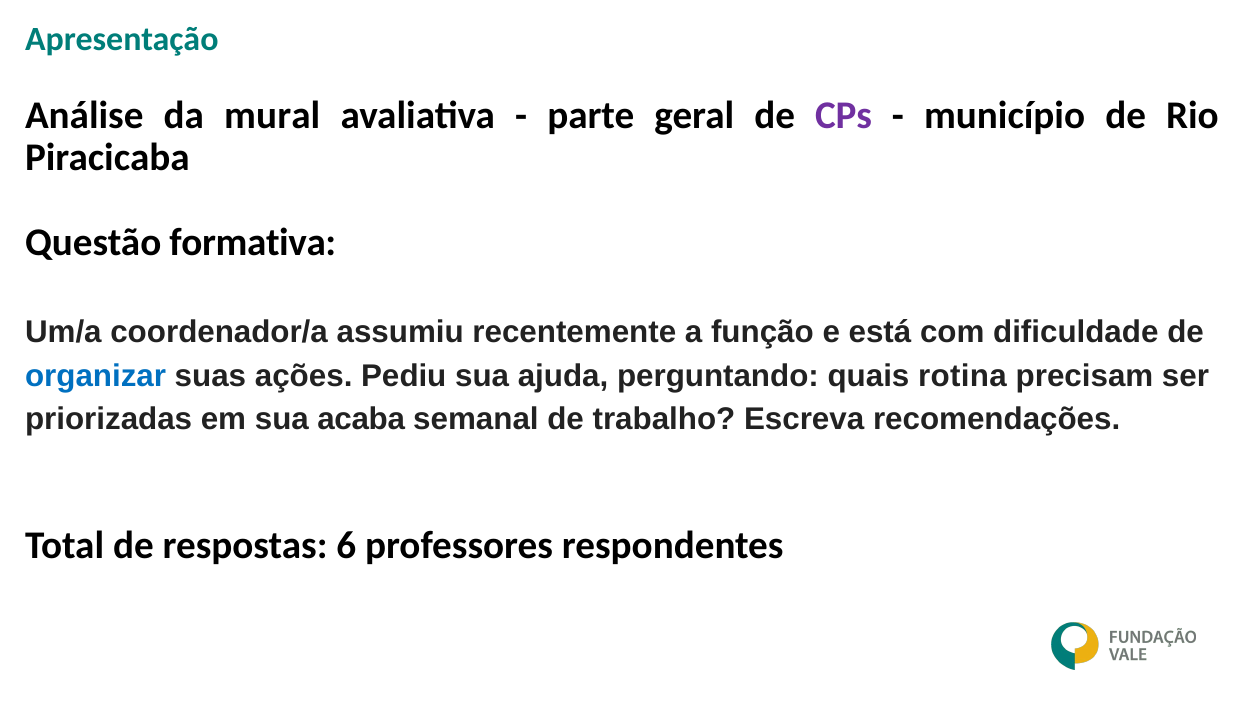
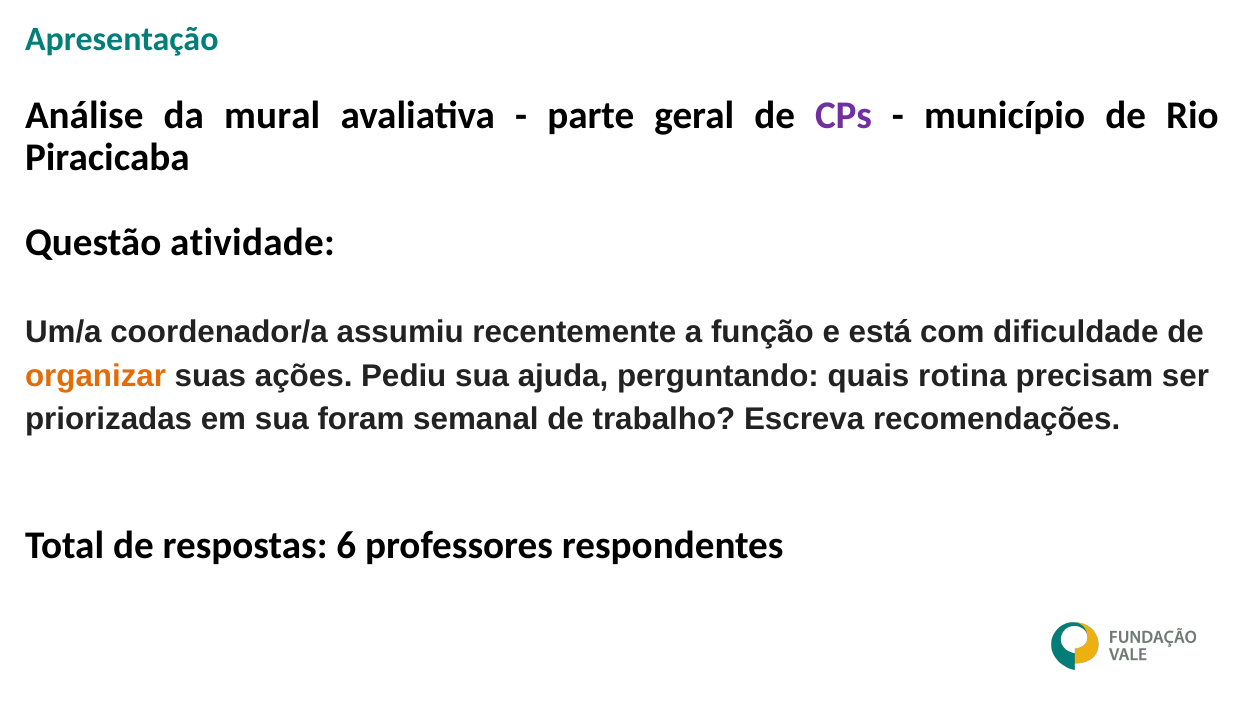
formativa: formativa -> atividade (253, 242)
organizar colour: blue -> orange (96, 376)
acaba: acaba -> foram (361, 419)
